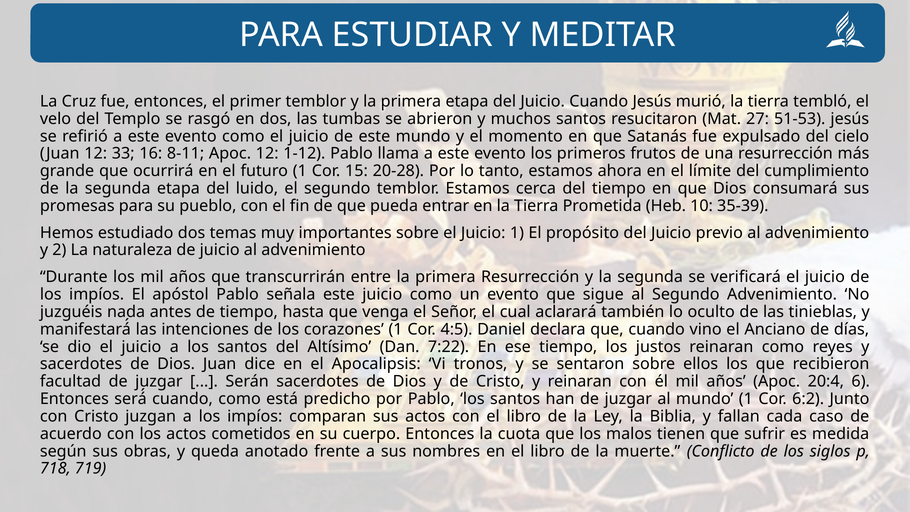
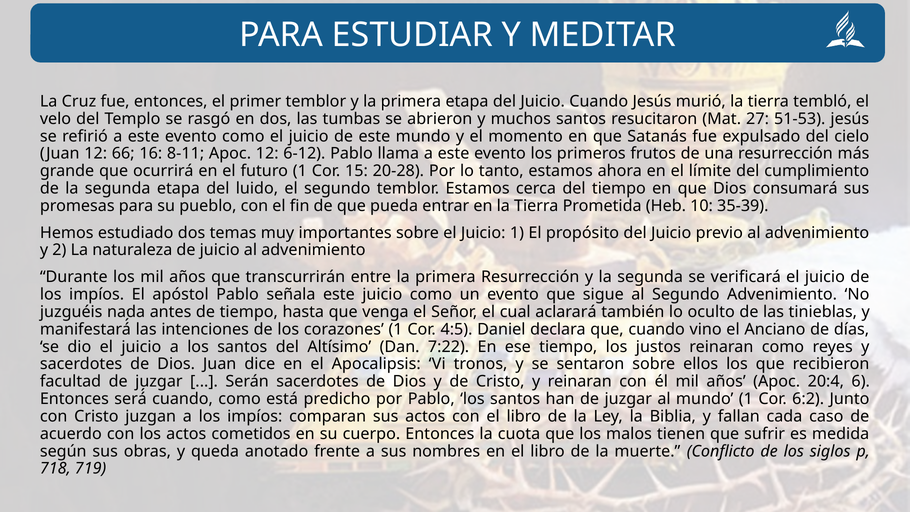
33: 33 -> 66 (123, 154)
1-12: 1-12 -> 6-12 (304, 154)
